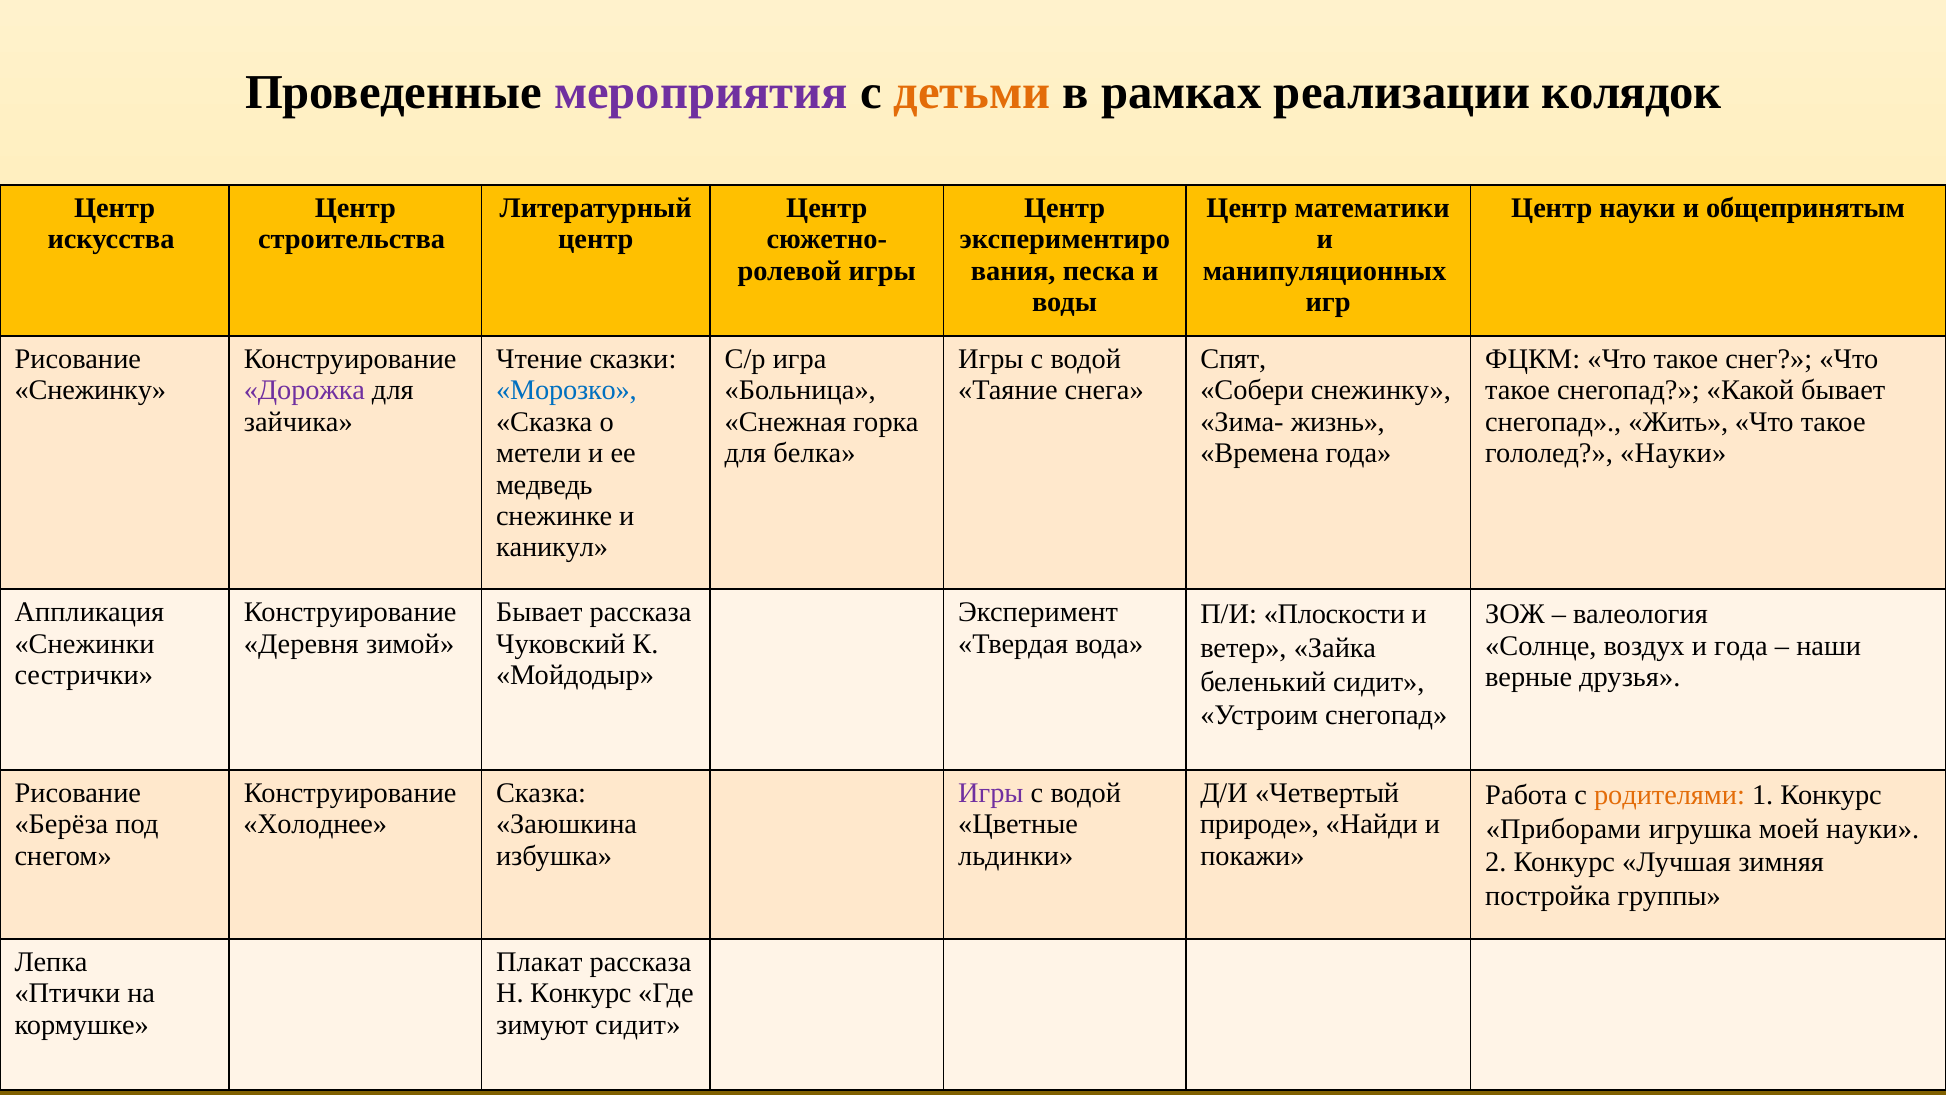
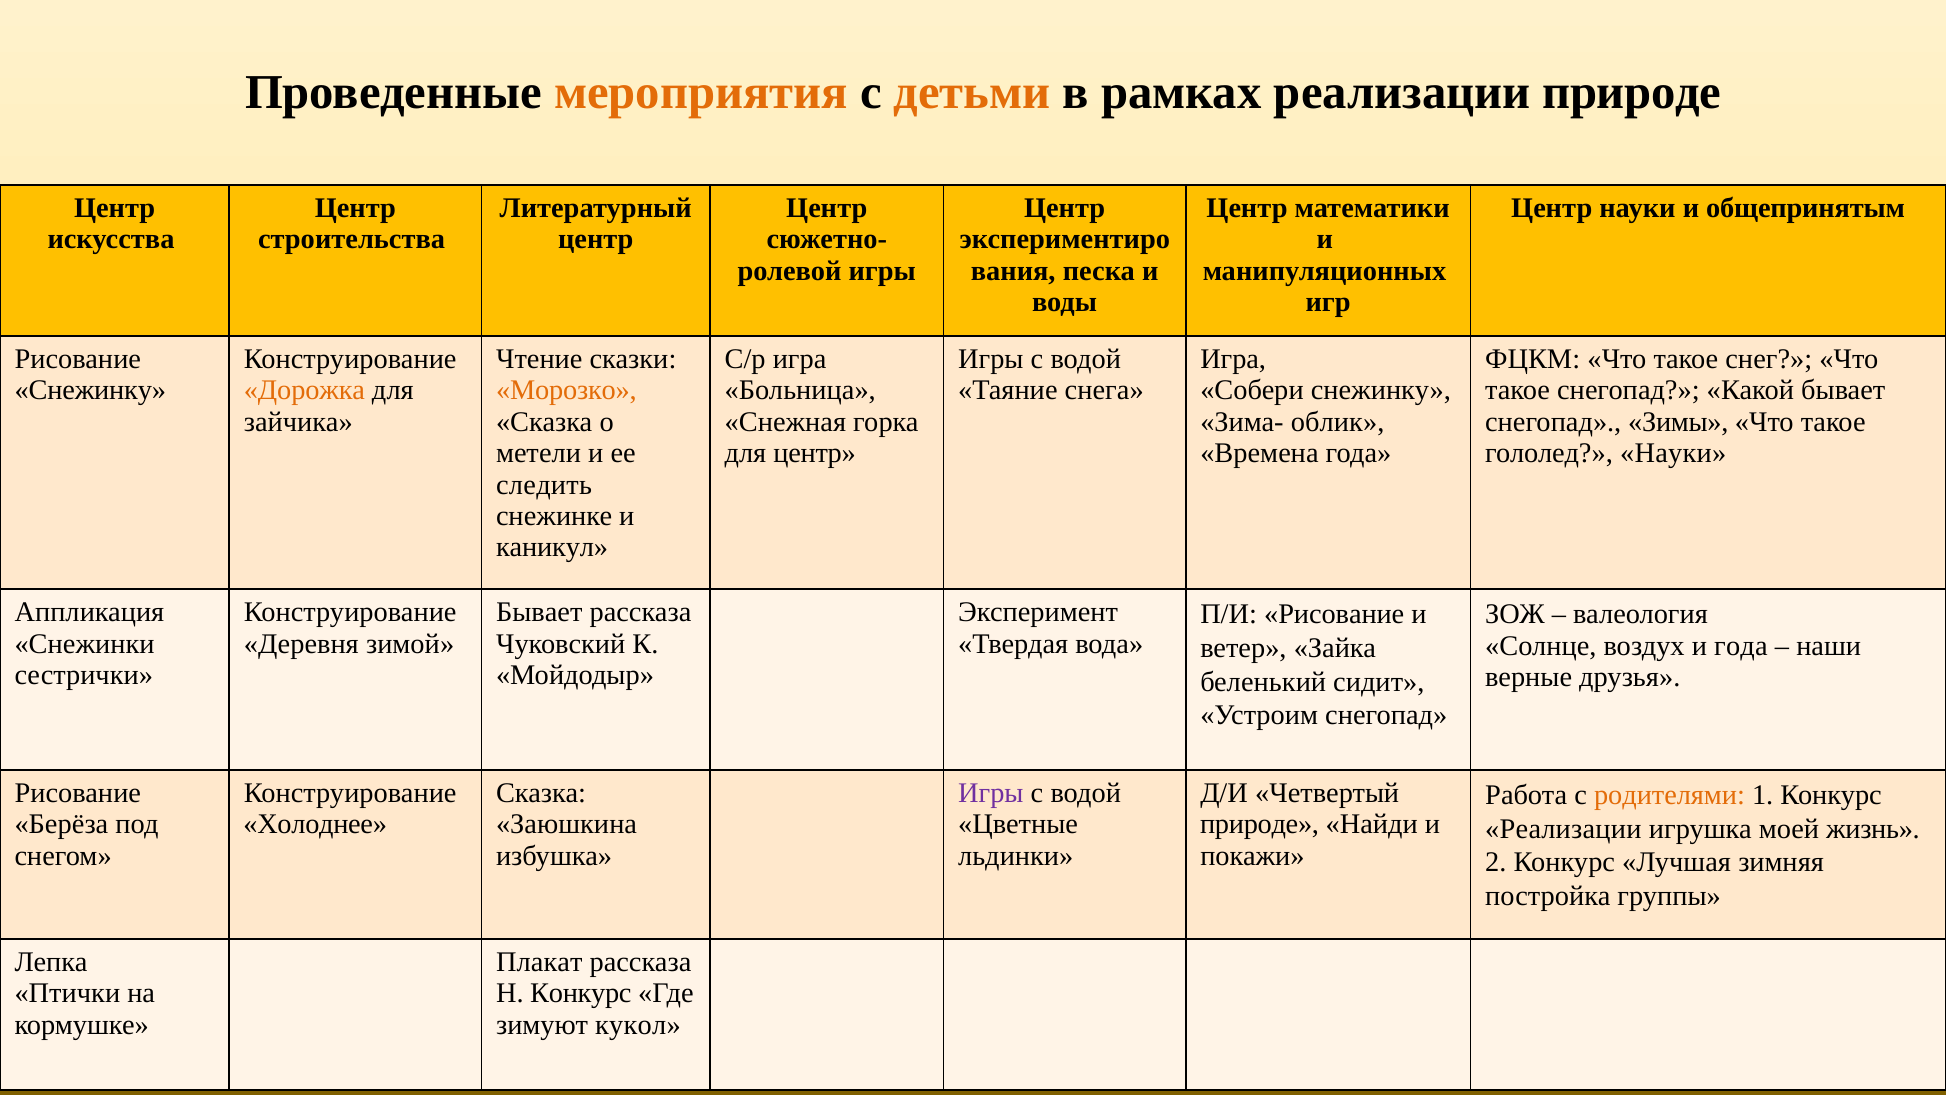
мероприятия colour: purple -> orange (701, 92)
реализации колядок: колядок -> природе (1632, 92)
Спят: Спят -> Игра (1233, 359)
Дорожка colour: purple -> orange (304, 390)
Морозко colour: blue -> orange (566, 390)
жизнь: жизнь -> облик (1338, 422)
Жить: Жить -> Зимы (1678, 422)
для белка: белка -> центр (815, 453)
медведь: медведь -> следить (544, 485)
П/И Плоскости: Плоскости -> Рисование (1334, 614)
Приборами: Приборами -> Реализации (1563, 829)
моей науки: науки -> жизнь (1873, 829)
зимуют сидит: сидит -> кукол (638, 1024)
